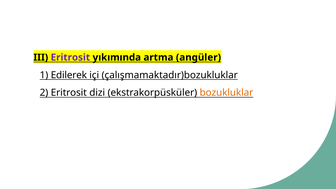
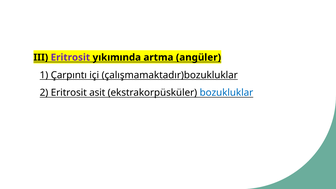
Edilerek: Edilerek -> Çarpıntı (69, 75)
dizi: dizi -> asit (97, 93)
bozukluklar colour: orange -> blue (226, 93)
